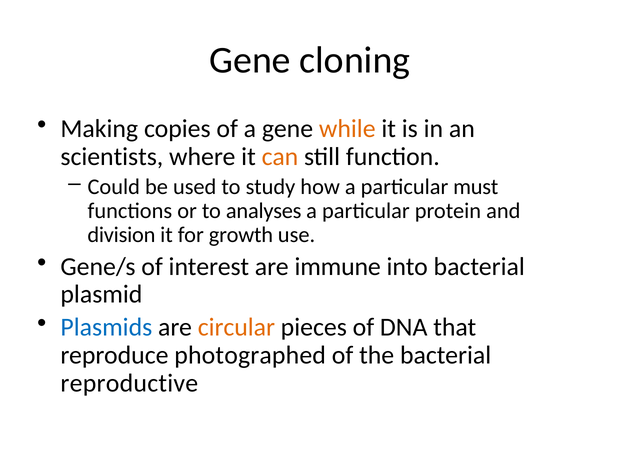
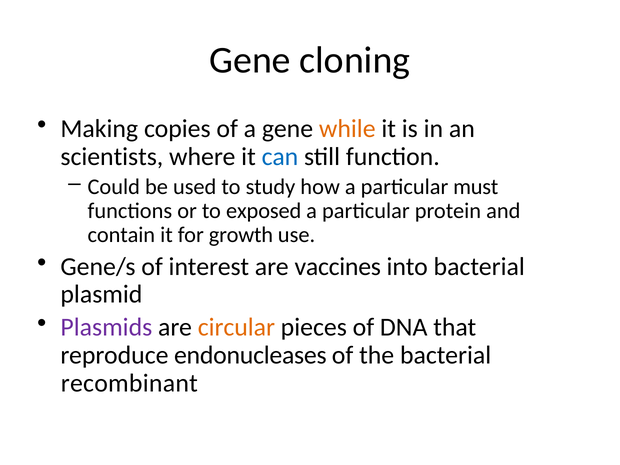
can colour: orange -> blue (280, 157)
analyses: analyses -> exposed (264, 211)
division: division -> contain (121, 235)
immune: immune -> vaccines (338, 266)
Plasmids colour: blue -> purple (106, 327)
photographed: photographed -> endonucleases (250, 355)
reproductive: reproductive -> recombinant (129, 383)
